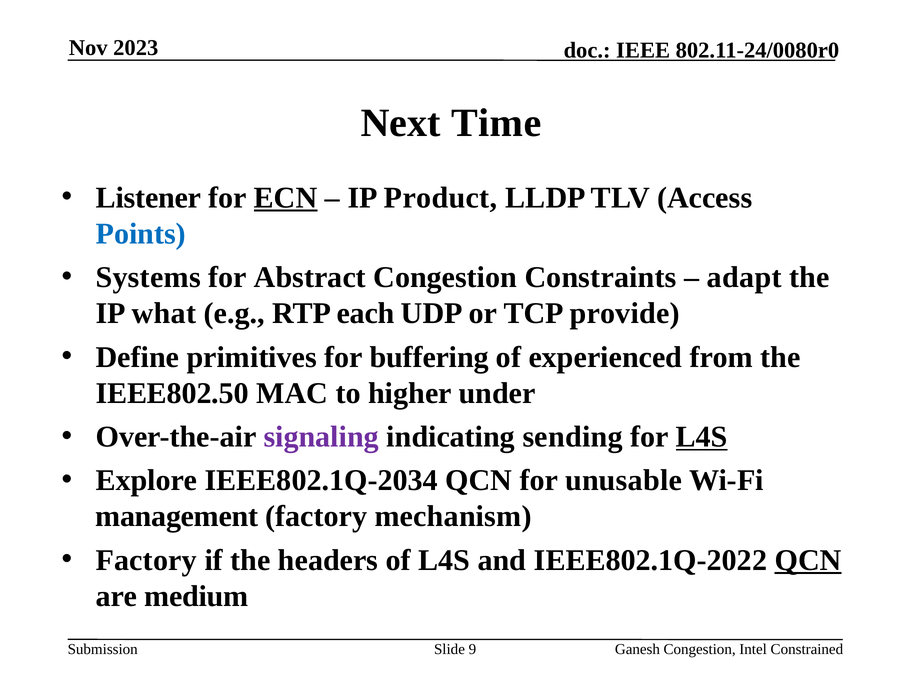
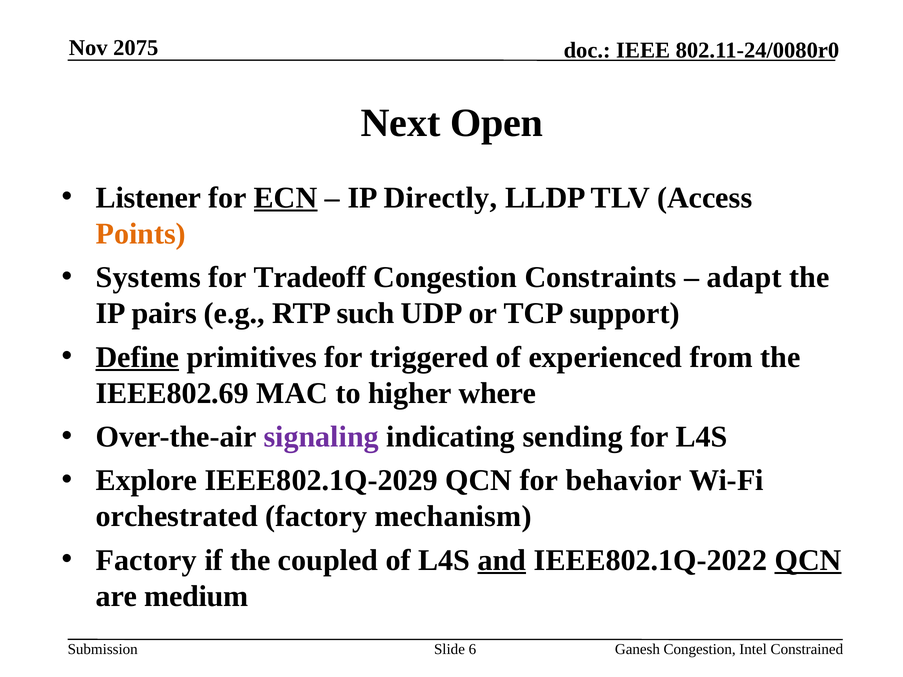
2023: 2023 -> 2075 (136, 48)
Time: Time -> Open (497, 123)
Product: Product -> Directly (441, 198)
Points colour: blue -> orange (141, 234)
Abstract: Abstract -> Tradeoff (310, 277)
what: what -> pairs (164, 314)
each: each -> such (366, 314)
provide: provide -> support (625, 314)
Define underline: none -> present (137, 357)
buffering: buffering -> triggered (429, 357)
IEEE802.50: IEEE802.50 -> IEEE802.69 (172, 393)
under: under -> where (497, 393)
L4S underline: present -> none (702, 437)
IEEE802.1Q-2034: IEEE802.1Q-2034 -> IEEE802.1Q-2029 (321, 481)
unusable: unusable -> behavior (623, 481)
management: management -> orchestrated (177, 517)
headers: headers -> coupled (328, 560)
and underline: none -> present (502, 560)
9: 9 -> 6 (472, 650)
